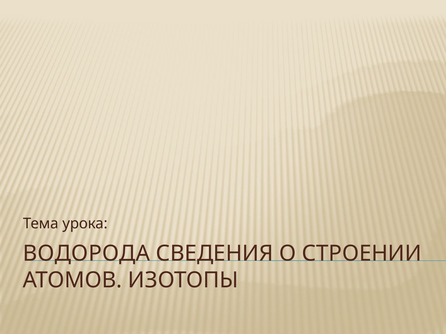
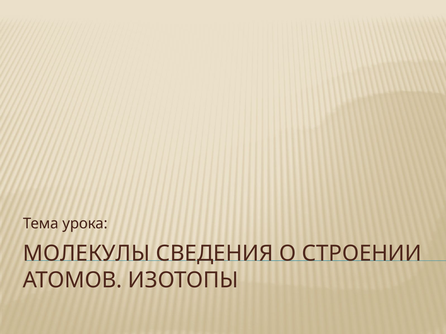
ВОДОРОДА: ВОДОРОДА -> МОЛЕКУЛЫ (87, 254)
